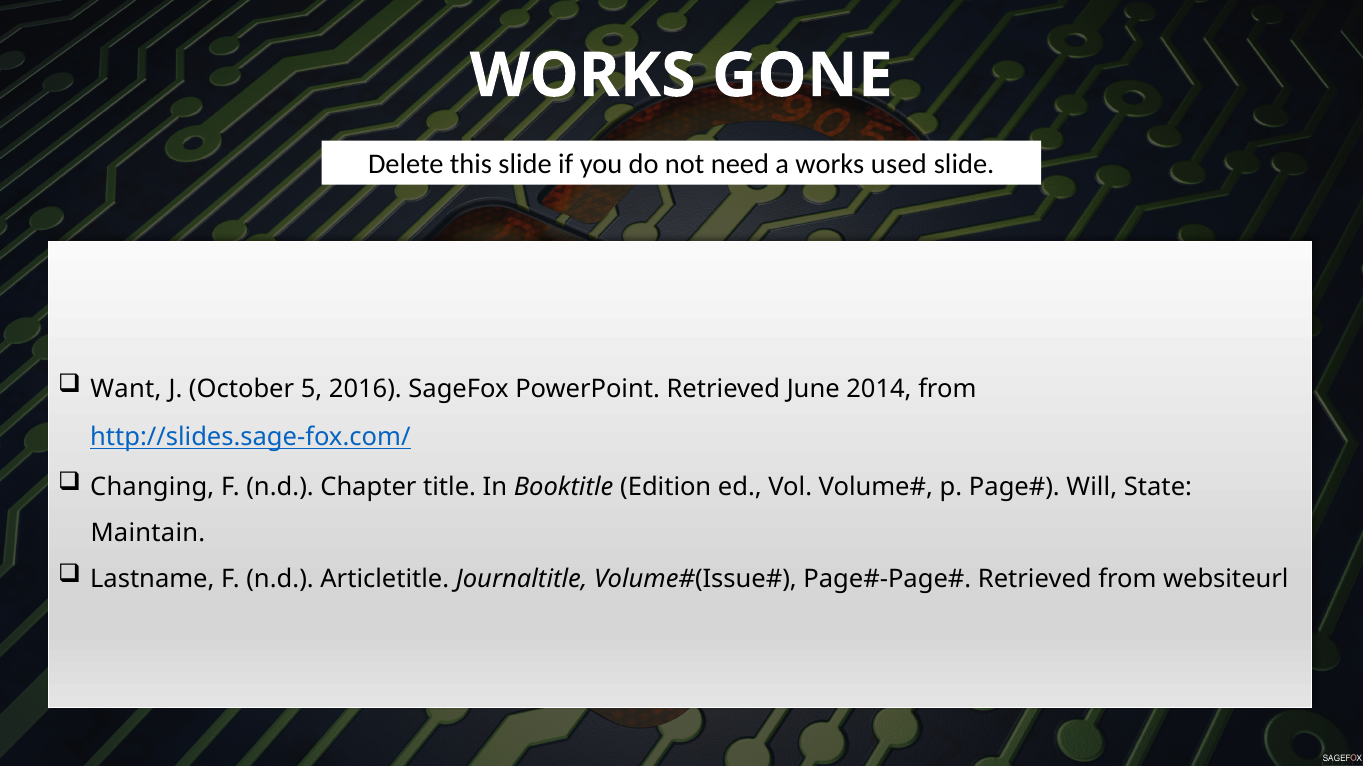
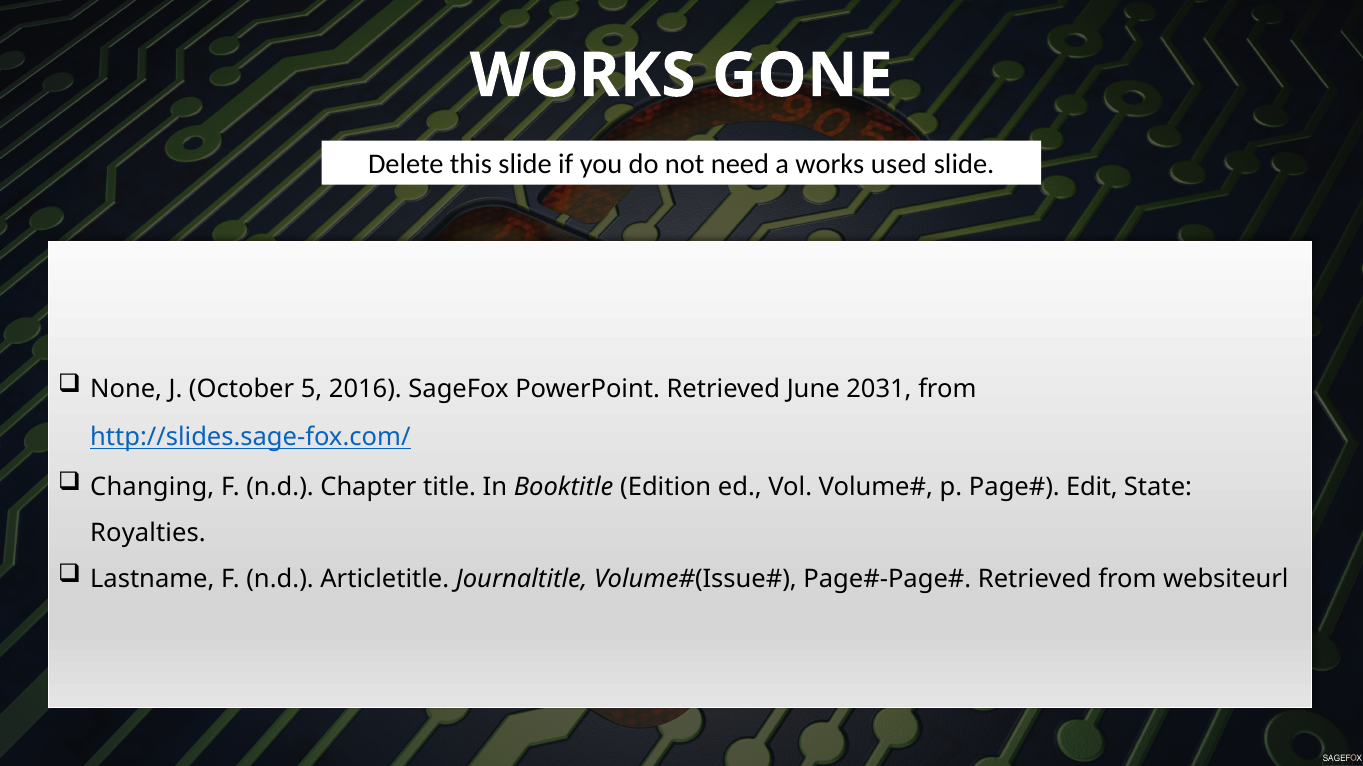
Want: Want -> None (126, 389)
2014: 2014 -> 2031 (879, 389)
Will: Will -> Edit (1092, 487)
Maintain: Maintain -> Royalties (148, 533)
